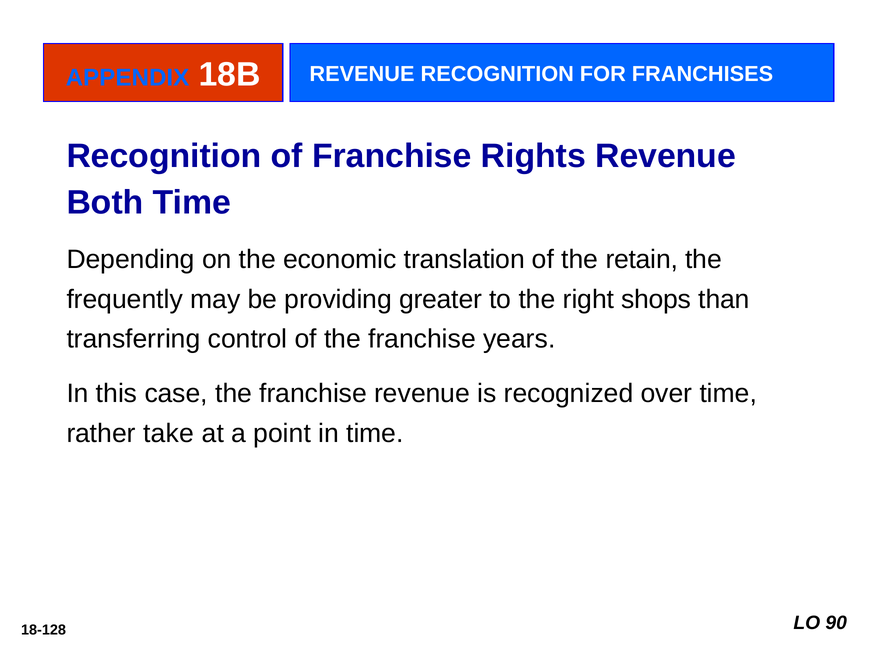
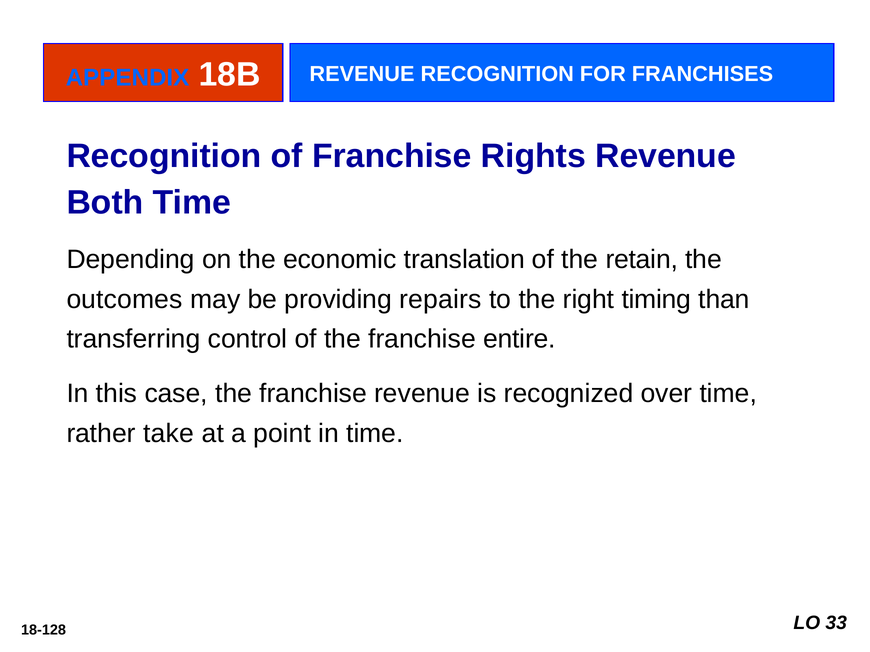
frequently: frequently -> outcomes (125, 300)
greater: greater -> repairs (440, 300)
shops: shops -> timing (656, 300)
years: years -> entire (519, 339)
90: 90 -> 33 (836, 623)
